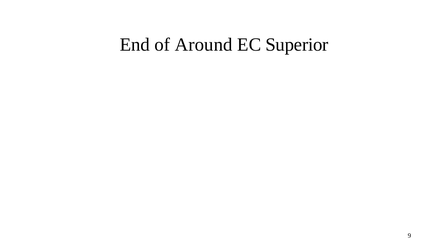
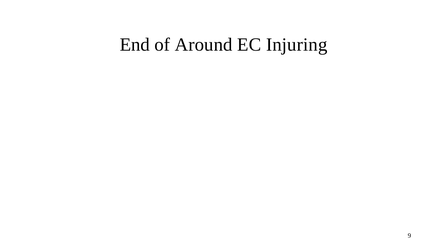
Superior: Superior -> Injuring (297, 45)
